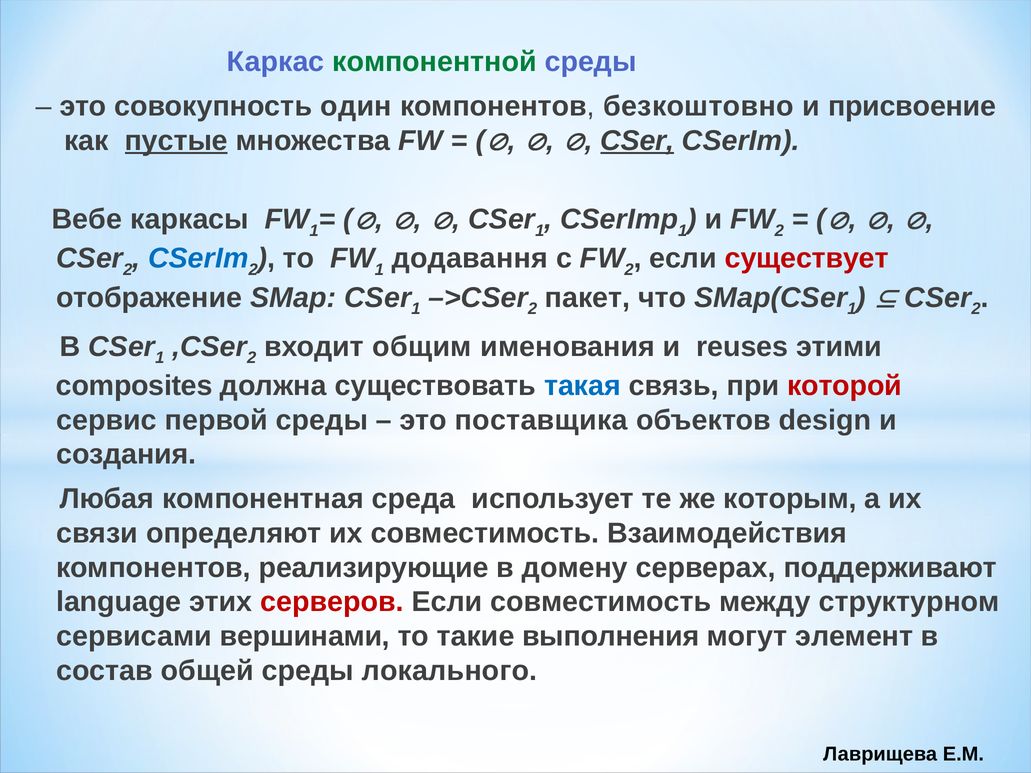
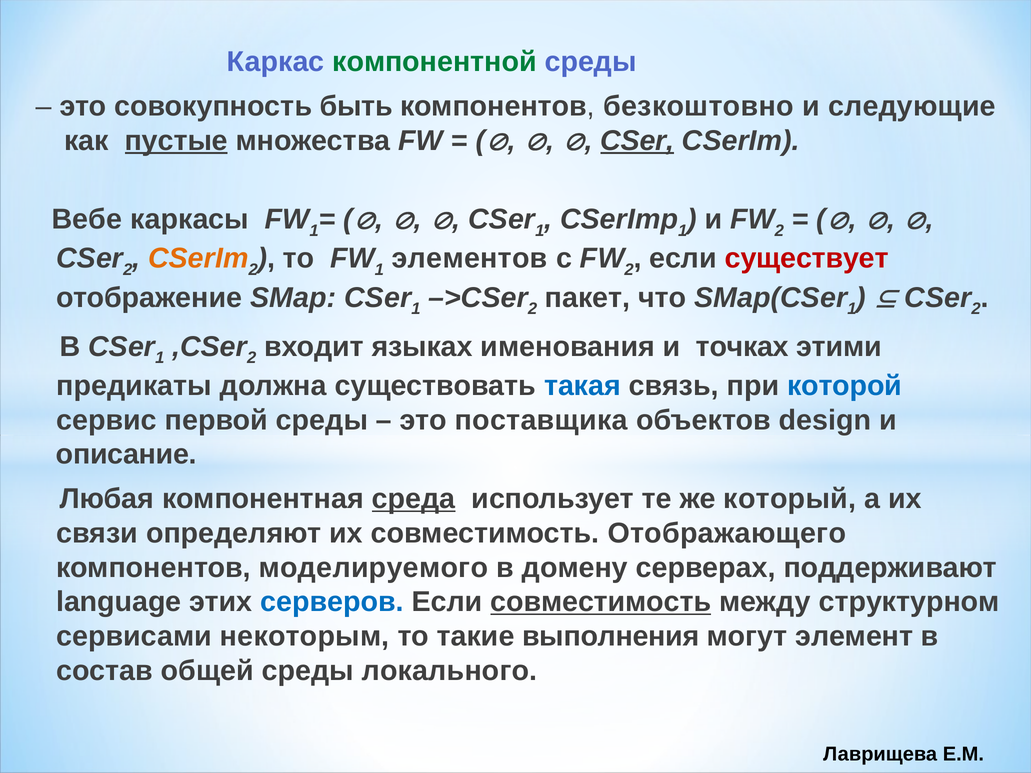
один: один -> быть (356, 106)
присвоение: присвоение -> следующие (912, 106)
CSerIm colour: blue -> orange (198, 259)
додавання: додавання -> элементов (470, 259)
общим: общим -> языках (422, 347)
reuses: reuses -> точках (742, 347)
composites: composites -> предикаты (134, 386)
которой colour: red -> blue (845, 386)
создания: создания -> описание (126, 455)
среда underline: none -> present (414, 499)
которым: которым -> который (790, 499)
Взаимодействия: Взаимодействия -> Отображающего (727, 533)
реализирующие: реализирующие -> моделируемого (373, 568)
серверов colour: red -> blue (332, 602)
совместимость underline: none -> present (601, 602)
вершинами: вершинами -> некоторым (305, 637)
